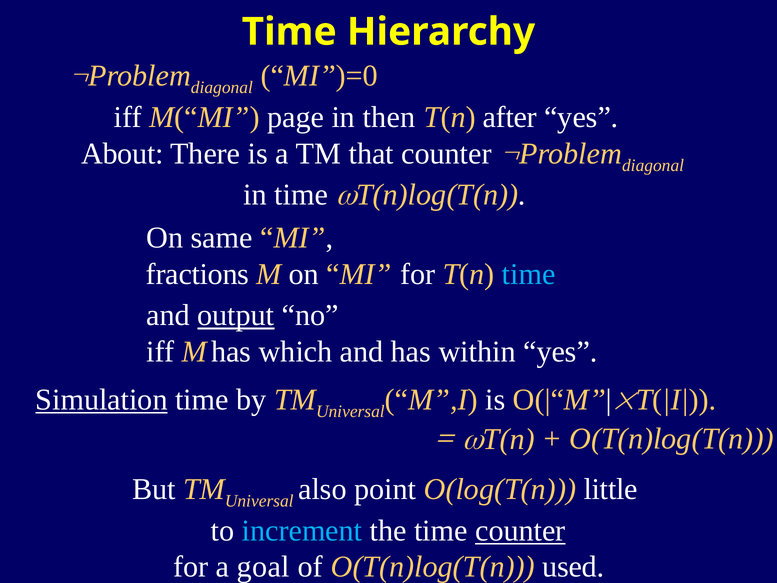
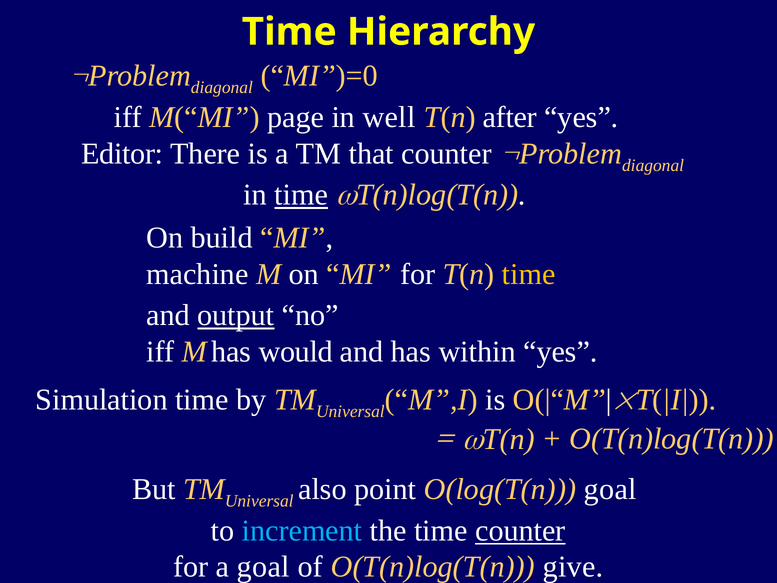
then: then -> well (389, 117)
About: About -> Editor (122, 154)
time underline: none -> present (301, 195)
same: same -> build (222, 238)
fractions: fractions -> machine (197, 274)
time colour: light blue -> yellow (529, 274)
which: which -> would (296, 352)
Simulation underline: present -> none (102, 400)
O(log(T(n little: little -> goal (610, 489)
used: used -> give (573, 567)
